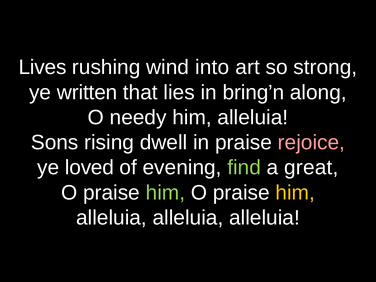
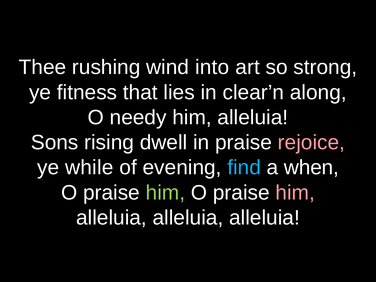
Lives: Lives -> Thee (42, 67)
written: written -> fitness (87, 92)
bring’n: bring’n -> clear’n (253, 92)
loved: loved -> while (89, 168)
find colour: light green -> light blue (244, 168)
great: great -> when (311, 168)
him colour: yellow -> pink (295, 193)
